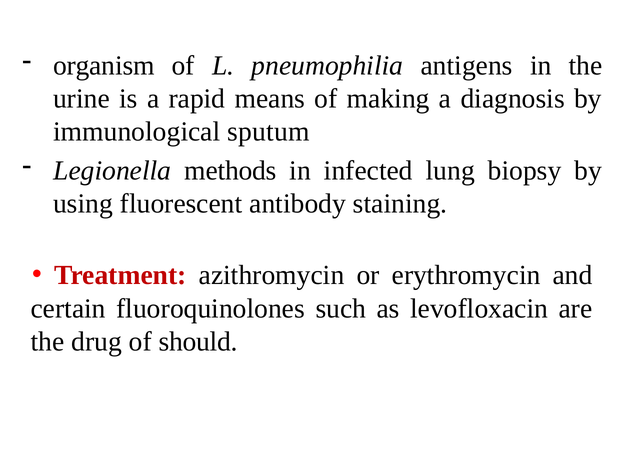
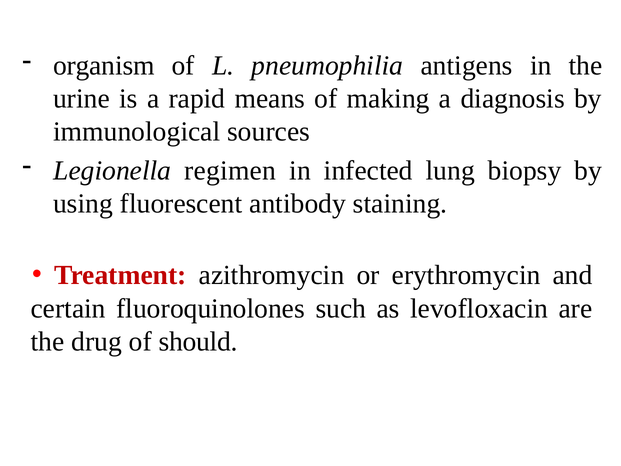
sputum: sputum -> sources (269, 132)
methods: methods -> regimen (230, 170)
